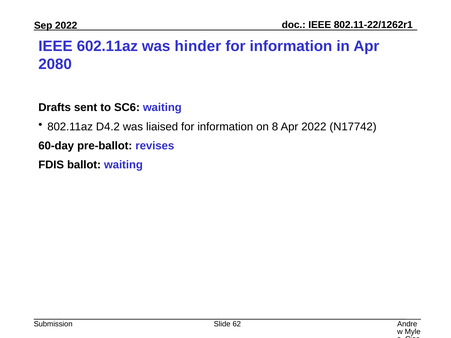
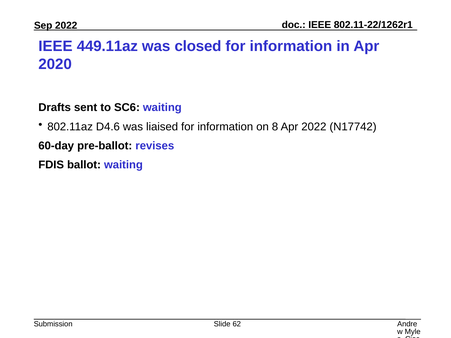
602.11az: 602.11az -> 449.11az (107, 46)
hinder: hinder -> closed (198, 46)
2080: 2080 -> 2020 (55, 64)
D4.2: D4.2 -> D4.6 (108, 127)
